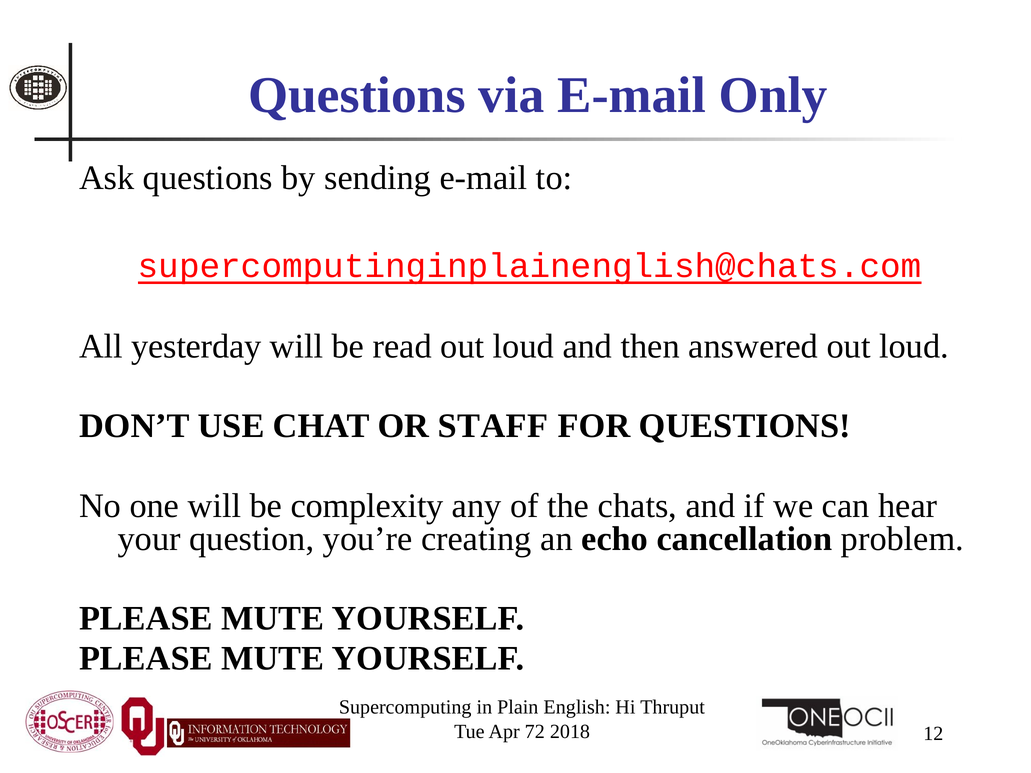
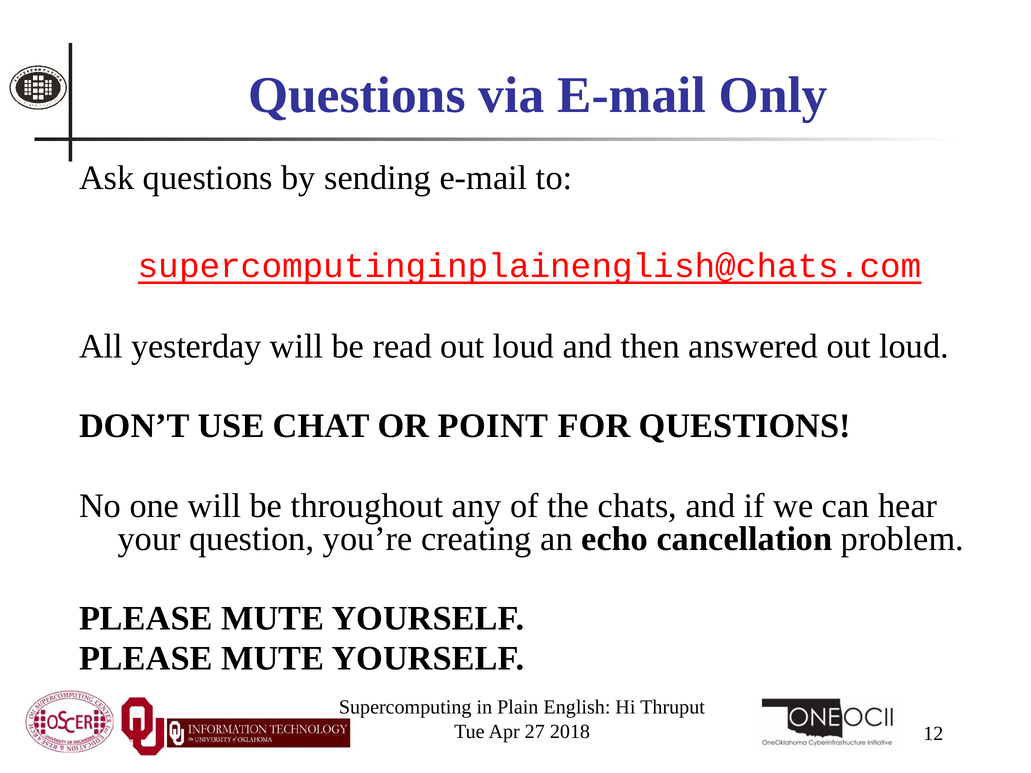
STAFF: STAFF -> POINT (493, 426)
complexity: complexity -> throughout (367, 506)
72: 72 -> 27 (535, 732)
